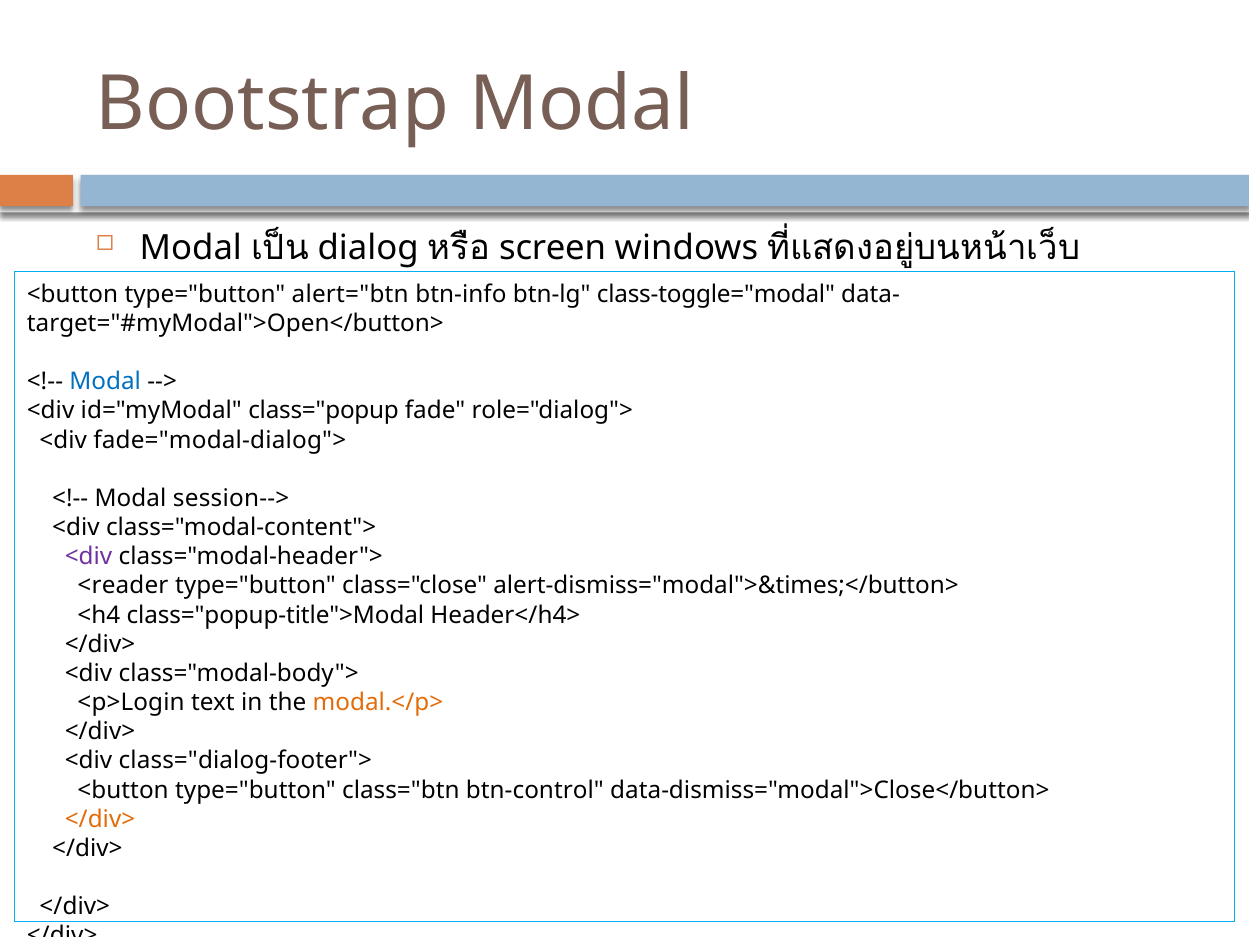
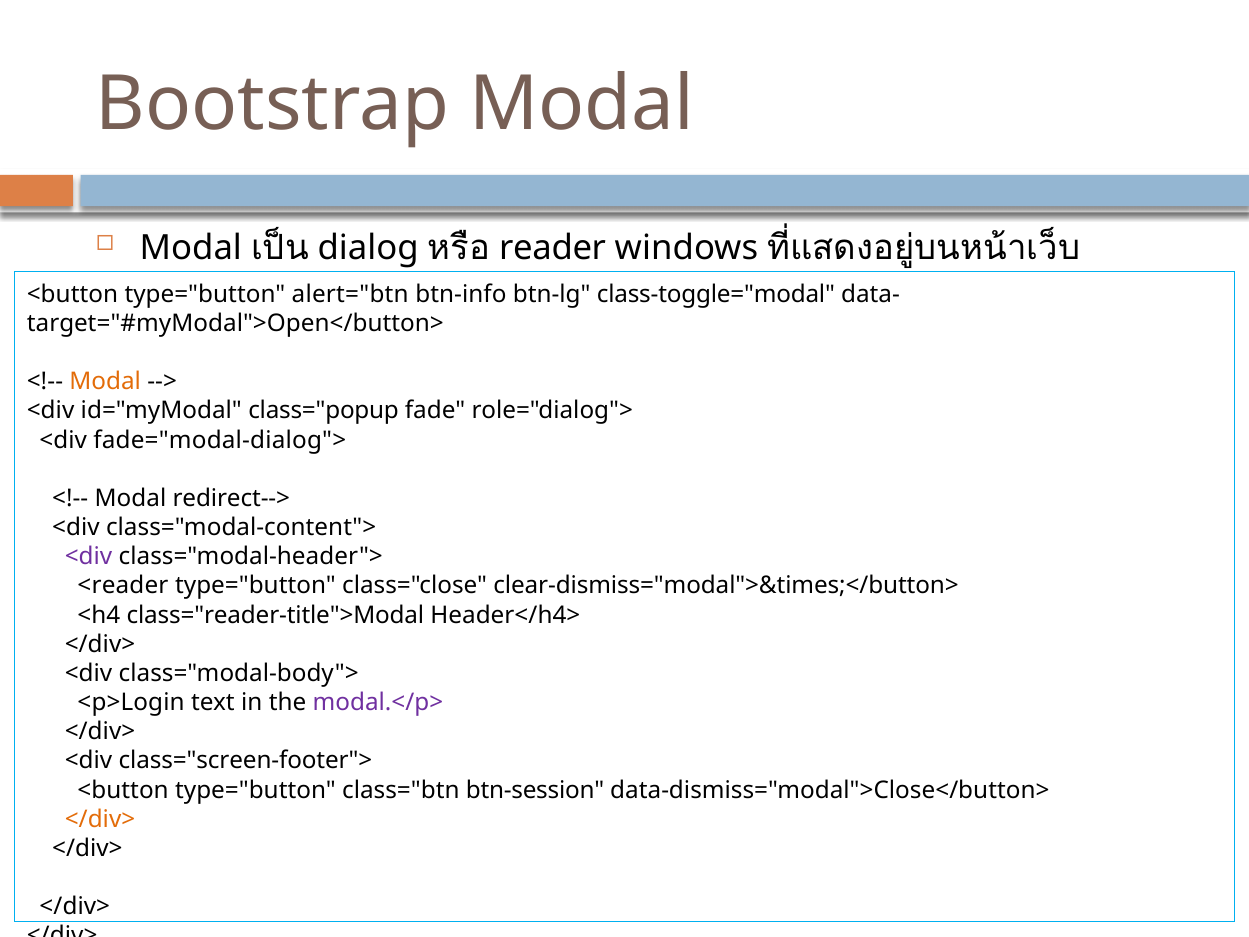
screen: screen -> reader (553, 248)
Modal colour: blue -> orange (105, 382)
session-->: session--> -> redirect--> (231, 498)
alert-dismiss="modal">&times;</button>: alert-dismiss="modal">&times;</button> -> clear-dismiss="modal">&times;</button> (726, 586)
class="popup-title">Modal: class="popup-title">Modal -> class="reader-title">Modal (275, 615)
modal.</p> colour: orange -> purple (378, 702)
class="dialog-footer">: class="dialog-footer"> -> class="screen-footer"> (245, 761)
btn-control: btn-control -> btn-session (535, 790)
